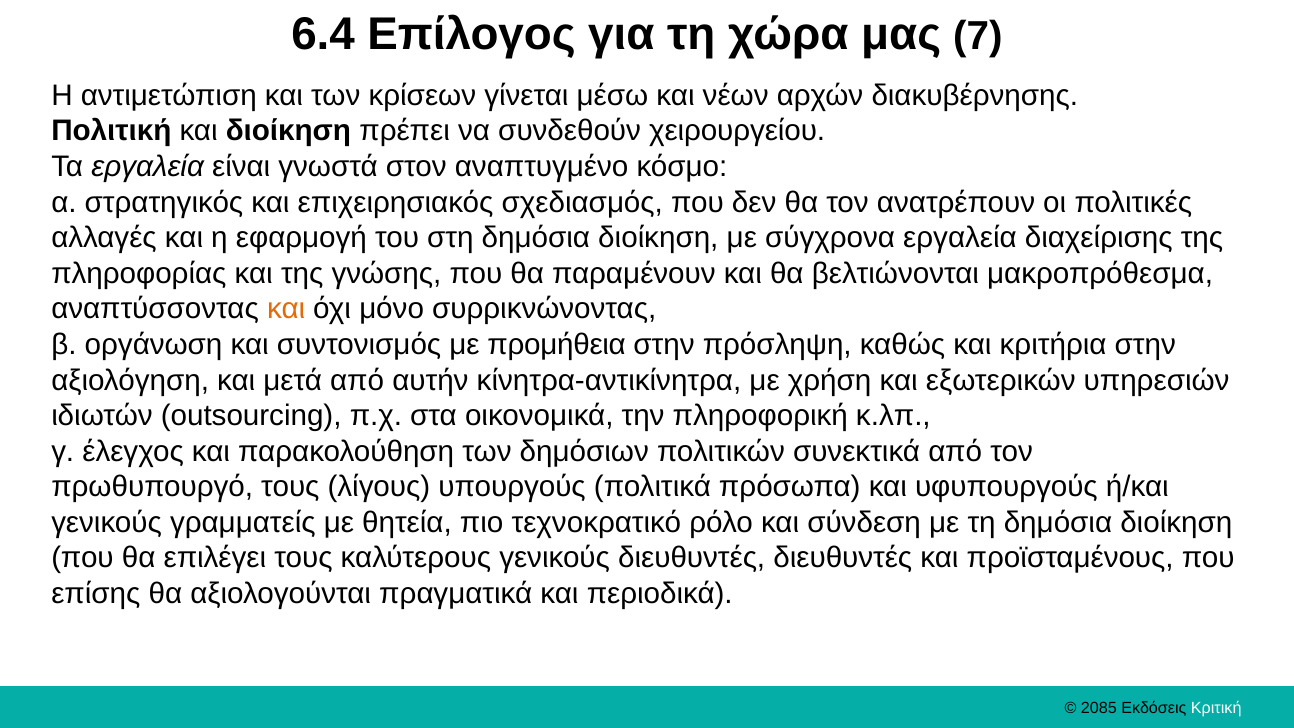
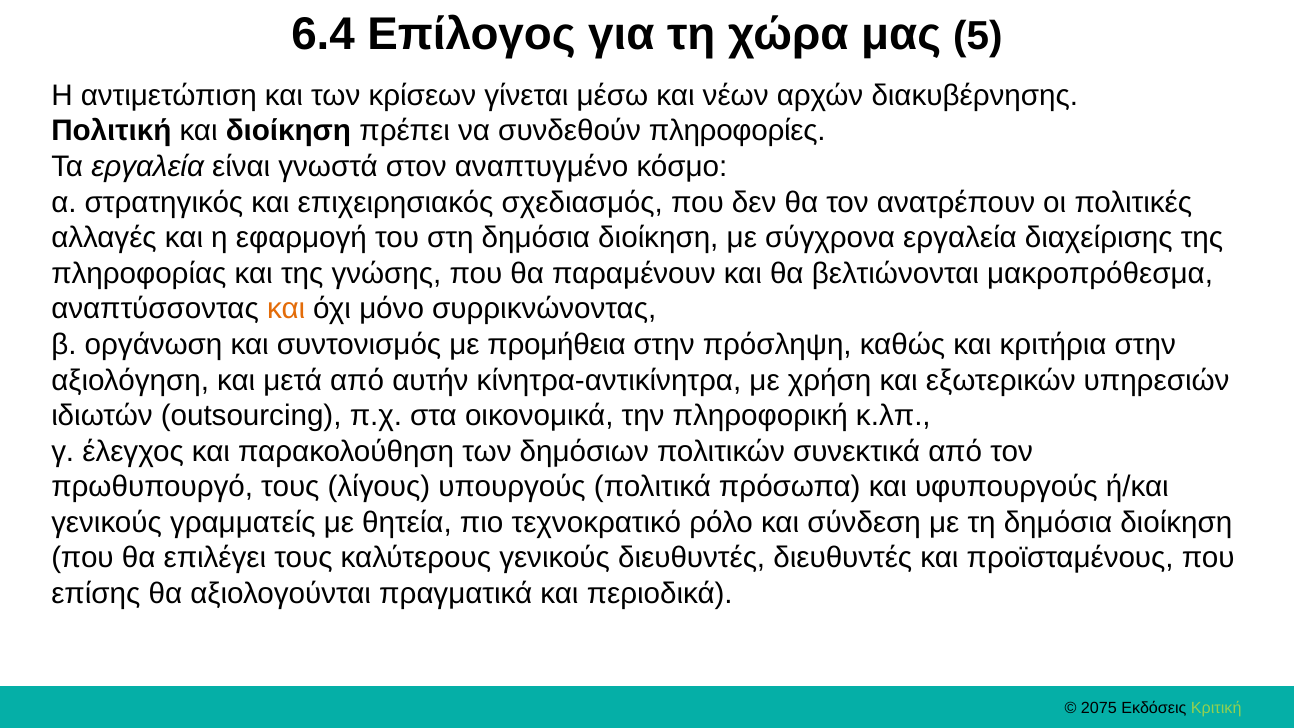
7: 7 -> 5 (978, 37)
χειρουργείου: χειρουργείου -> πληροφορίες (737, 131)
2085: 2085 -> 2075 (1099, 708)
Κριτική colour: white -> light green (1216, 708)
